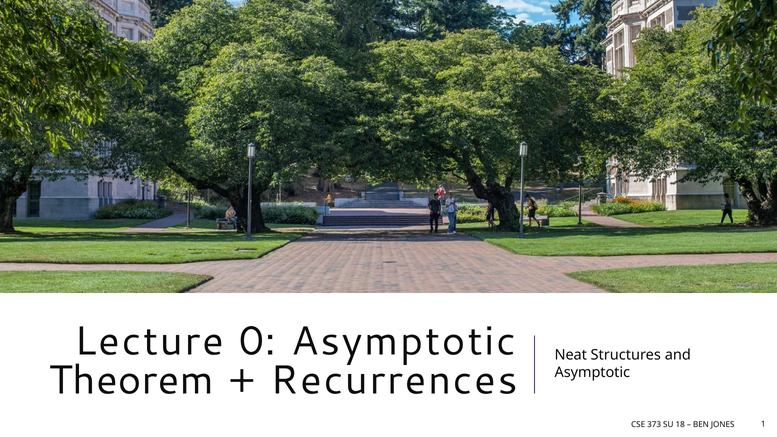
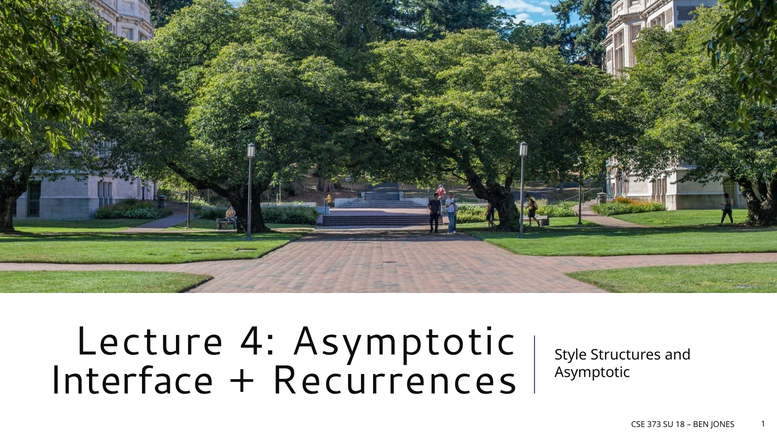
0: 0 -> 4 (257, 342)
Neat: Neat -> Style (571, 355)
Theorem: Theorem -> Interface (131, 380)
